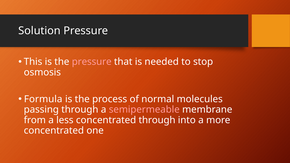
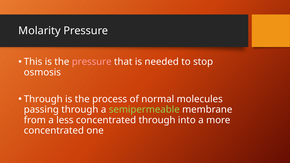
Solution: Solution -> Molarity (40, 31)
Formula: Formula -> Through (43, 99)
semipermeable colour: pink -> light green (144, 110)
